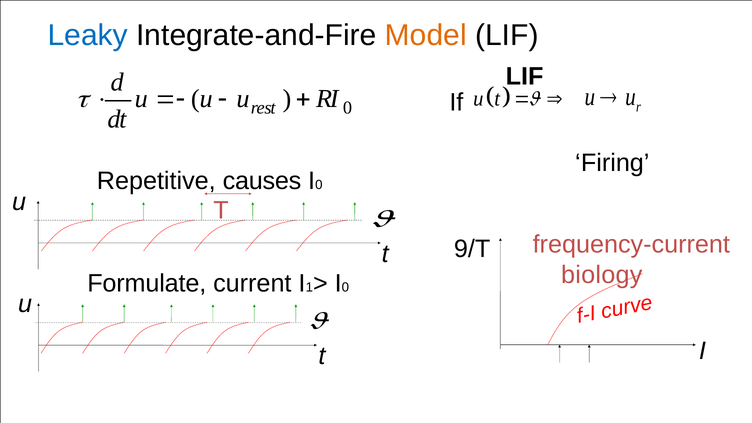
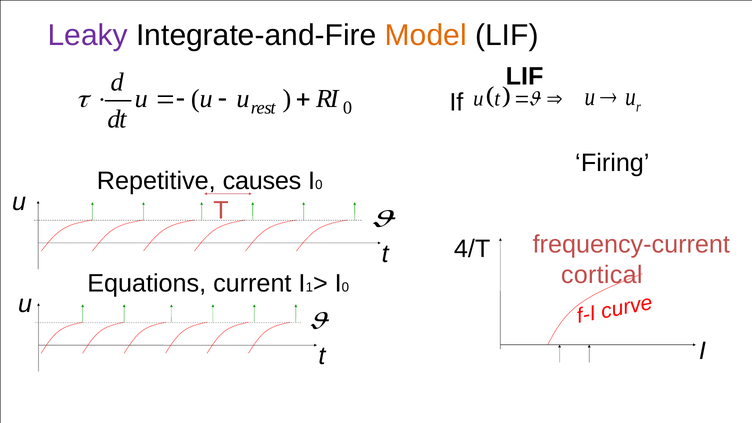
Leaky colour: blue -> purple (88, 35)
9/T: 9/T -> 4/T (472, 249)
biology: biology -> cortical (602, 275)
Formulate: Formulate -> Equations (147, 283)
